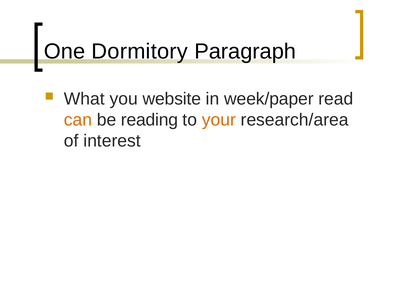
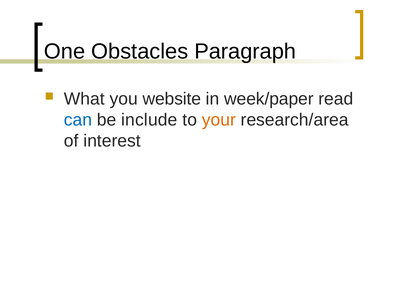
Dormitory: Dormitory -> Obstacles (140, 51)
can colour: orange -> blue (78, 120)
reading: reading -> include (149, 120)
